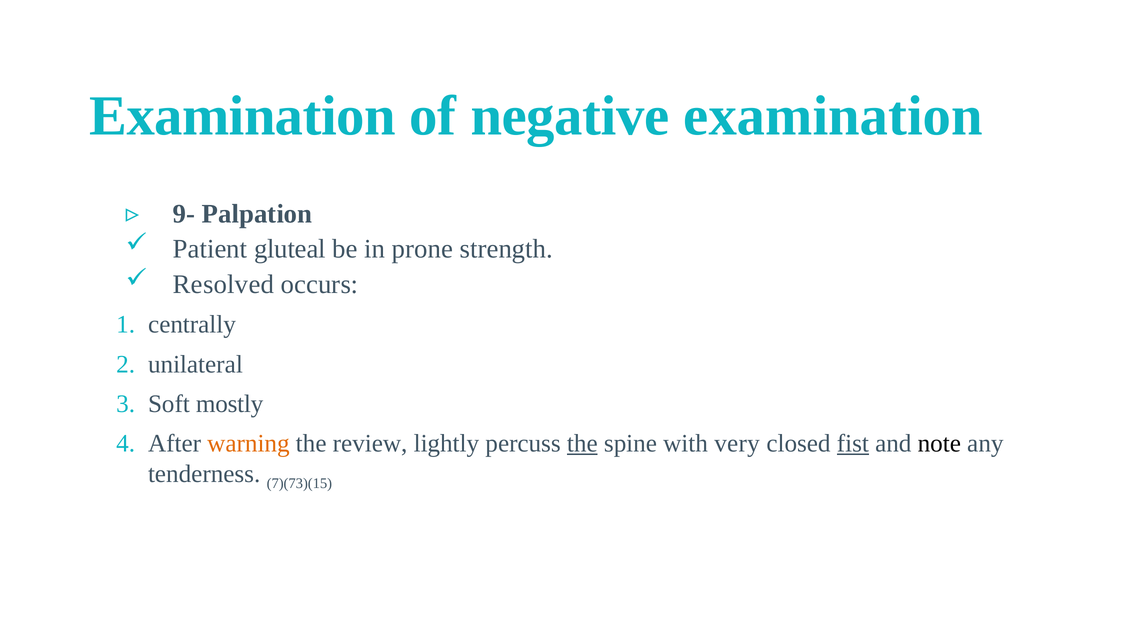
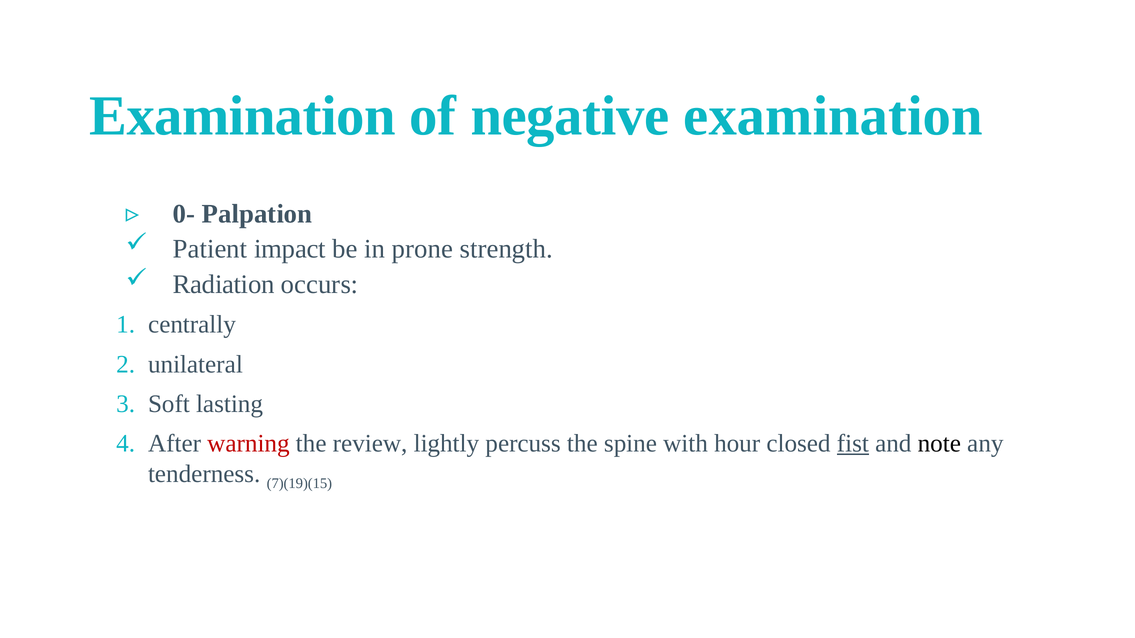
9-: 9- -> 0- (184, 214)
gluteal: gluteal -> impact (290, 249)
Resolved: Resolved -> Radiation (224, 284)
mostly: mostly -> lasting (230, 404)
warning colour: orange -> red (248, 444)
the underline: present -> none (582, 444)
very: very -> hour (737, 444)
7)(73)(15: 7)(73)(15 -> 7)(19)(15 (299, 484)
